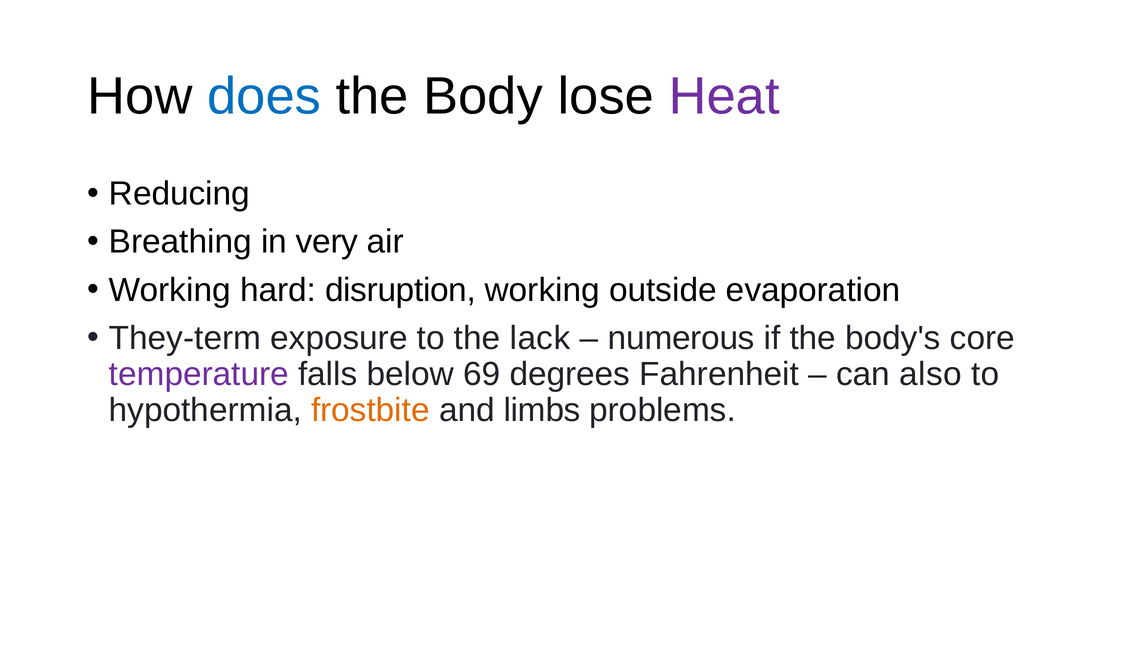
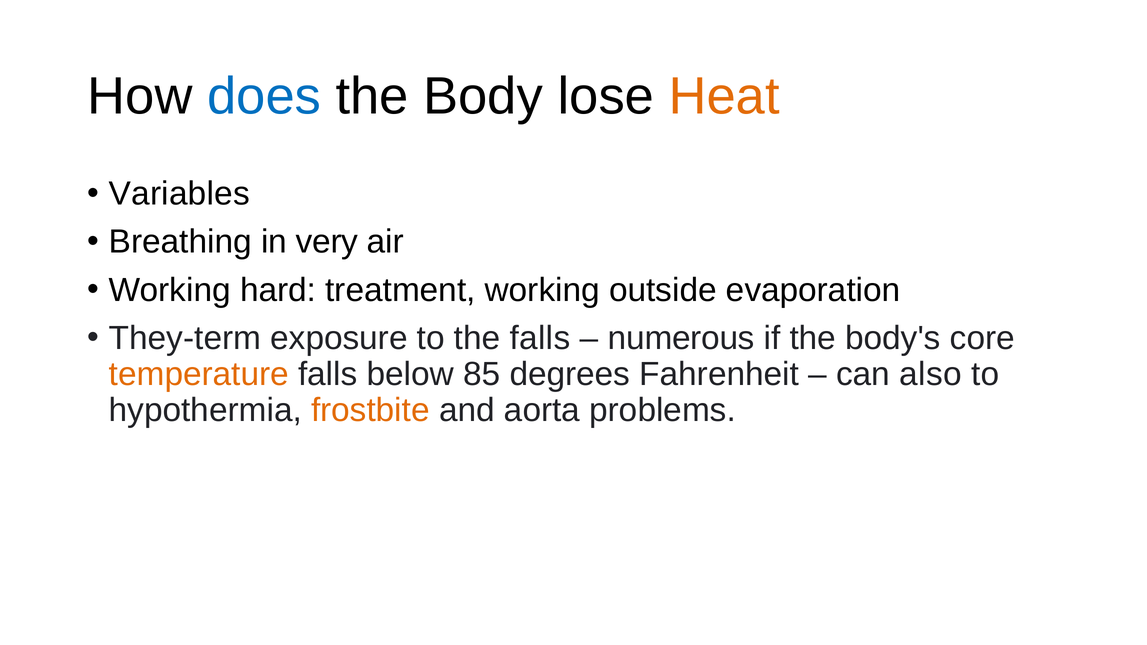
Heat colour: purple -> orange (724, 96)
Reducing: Reducing -> Variables (179, 194)
disruption: disruption -> treatment (400, 290)
the lack: lack -> falls (540, 338)
temperature colour: purple -> orange (199, 374)
69: 69 -> 85 (482, 374)
limbs: limbs -> aorta (542, 410)
